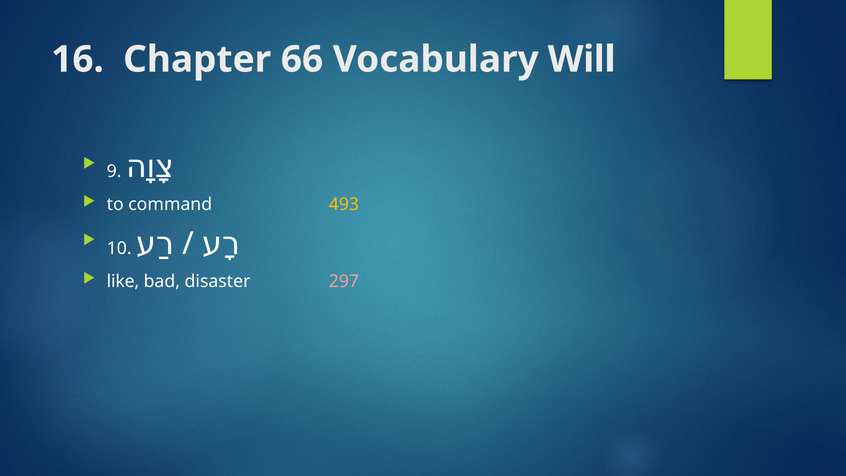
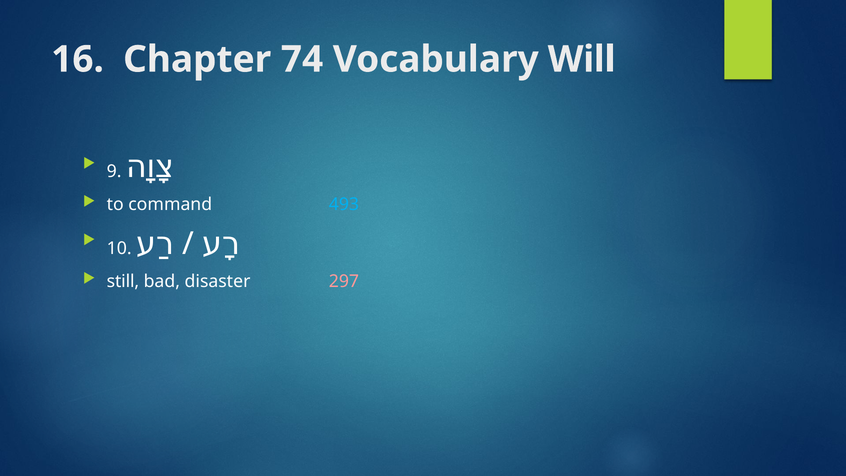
66: 66 -> 74 (302, 59)
493 colour: yellow -> light blue (344, 204)
like: like -> still (123, 281)
